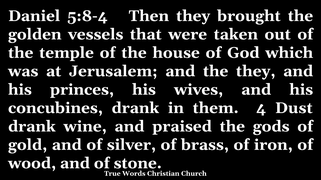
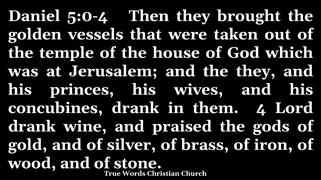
5:8-4: 5:8-4 -> 5:0-4 (87, 16)
Dust: Dust -> Lord (294, 108)
